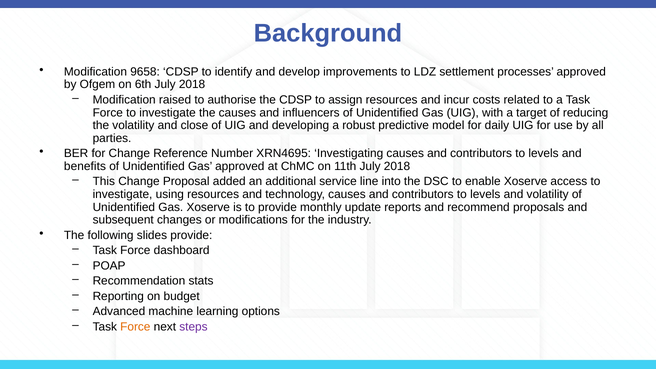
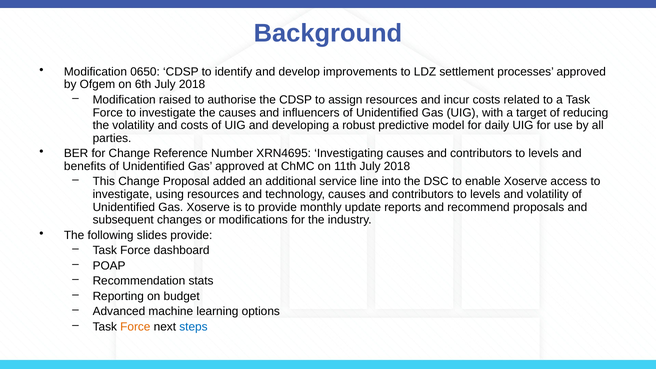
9658: 9658 -> 0650 (145, 72)
and close: close -> costs (194, 125)
steps colour: purple -> blue (193, 327)
